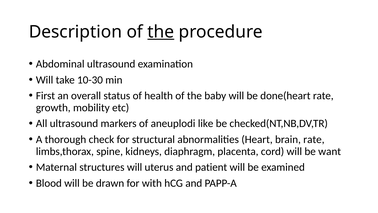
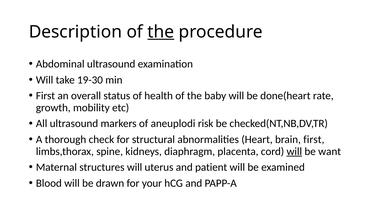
10-30: 10-30 -> 19-30 (90, 80)
like: like -> risk (206, 123)
brain rate: rate -> first (314, 139)
will underline: none -> present (294, 151)
with: with -> your (152, 183)
